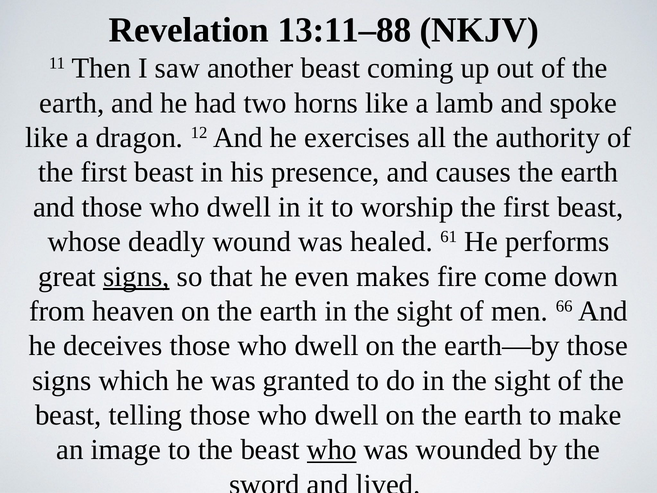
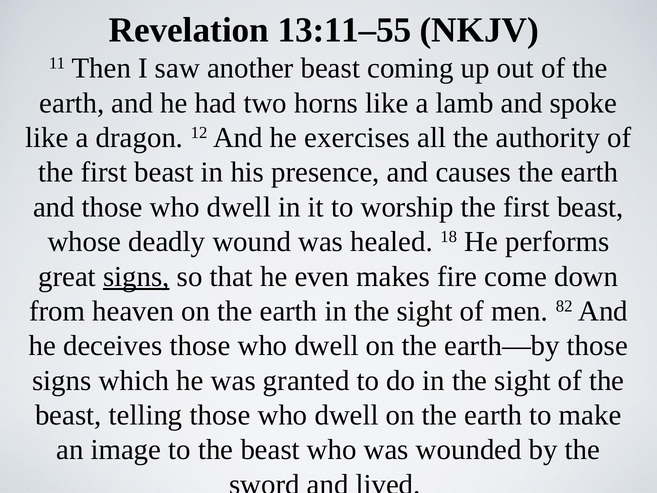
13:11–88: 13:11–88 -> 13:11–55 (345, 30)
61: 61 -> 18 (449, 237)
66: 66 -> 82 (564, 306)
who underline: present -> none (332, 450)
